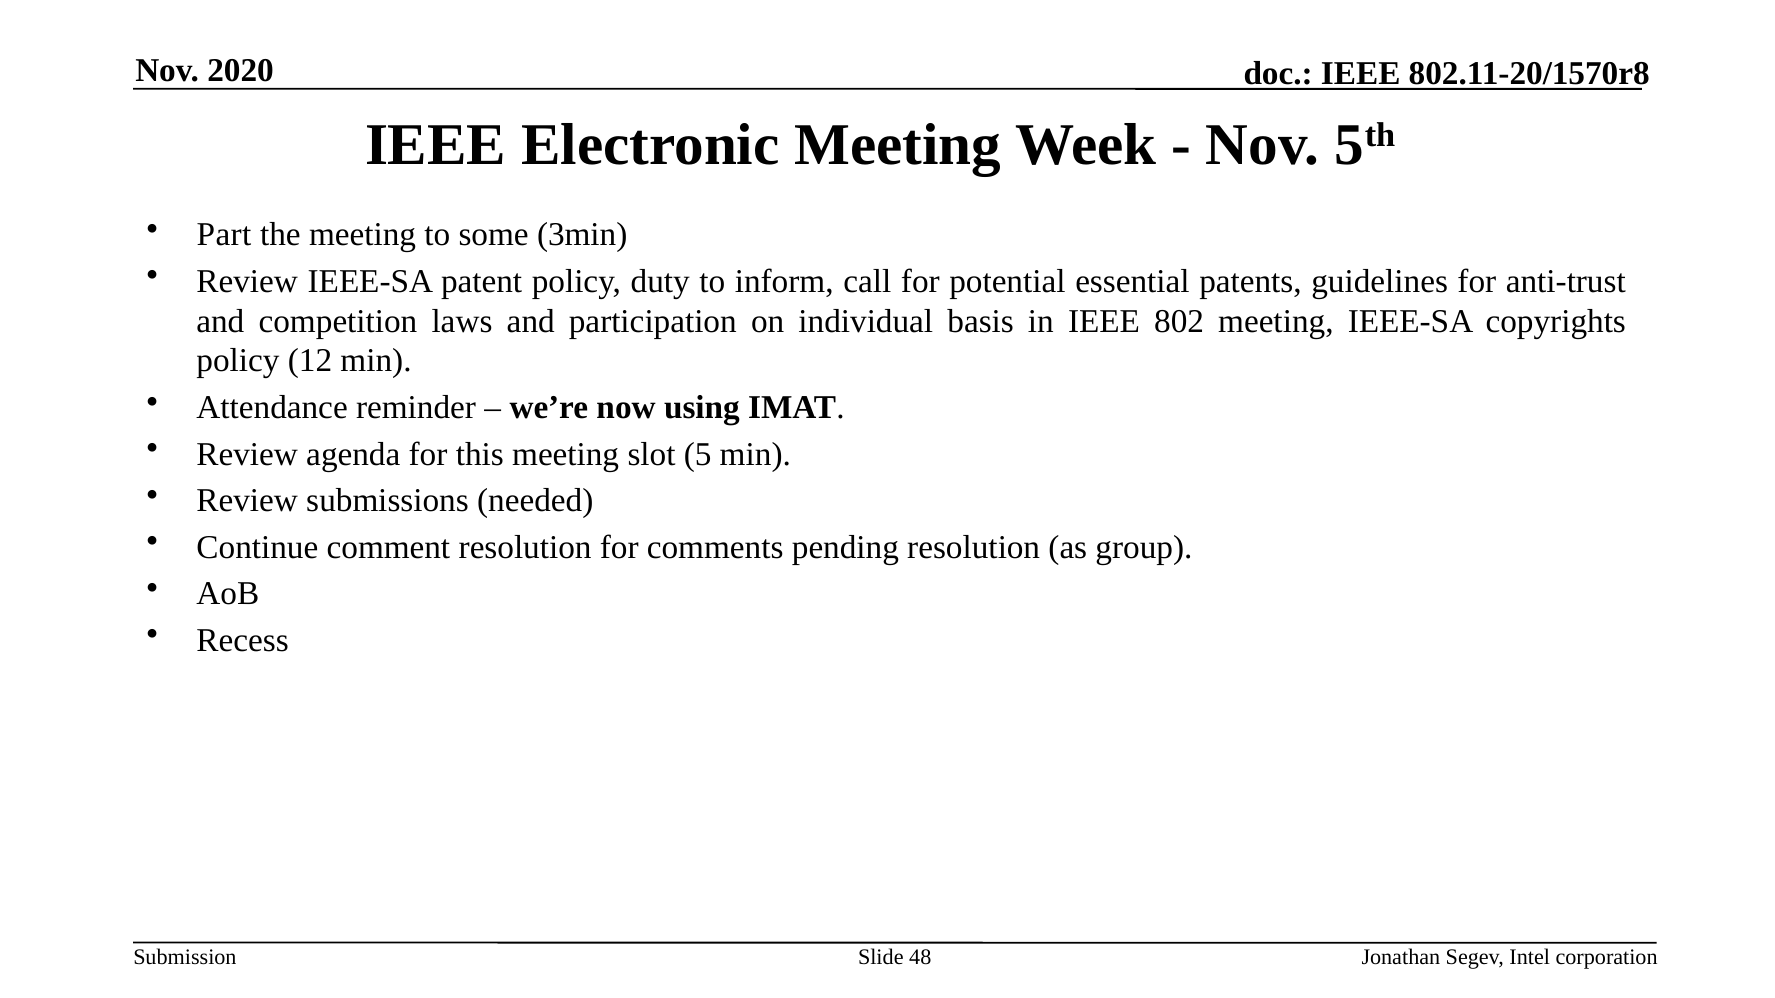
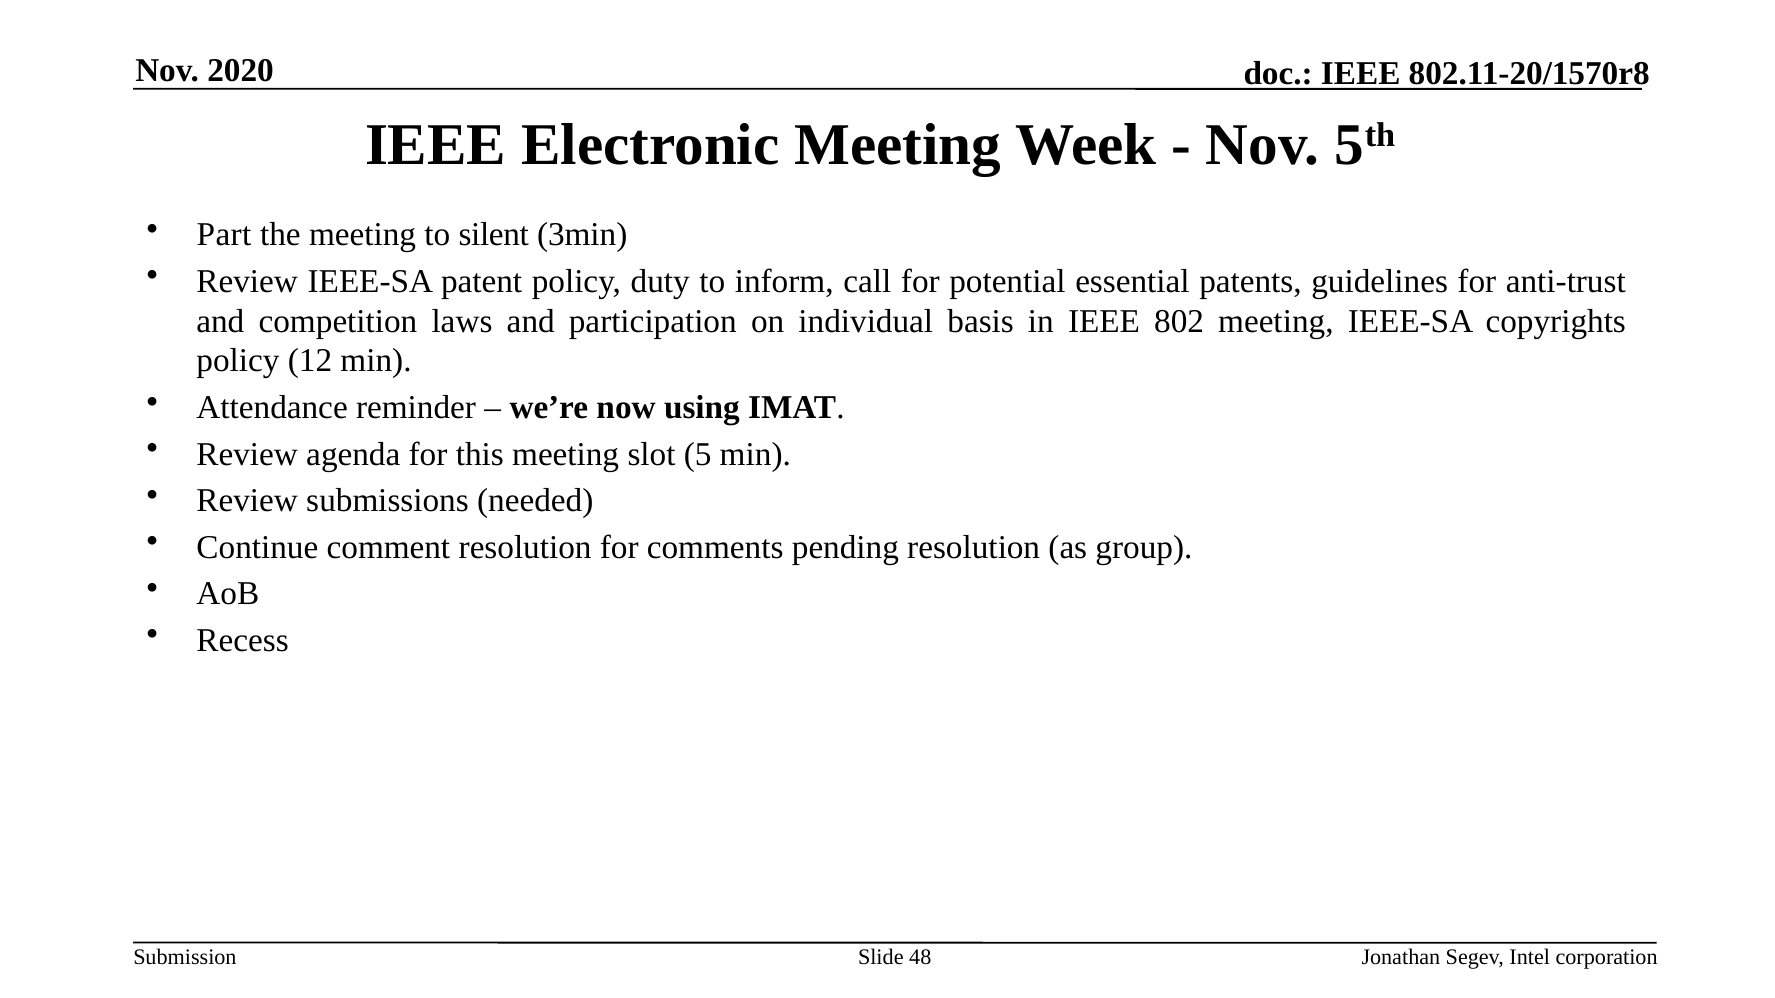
some: some -> silent (494, 235)
